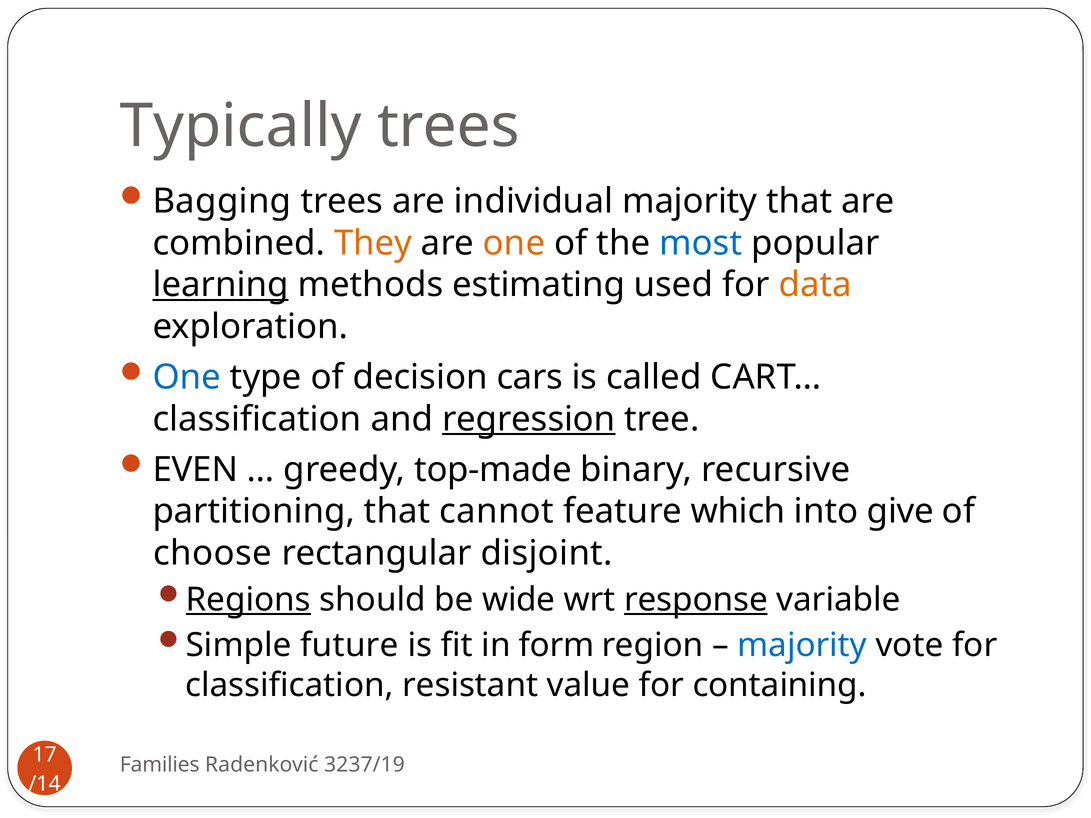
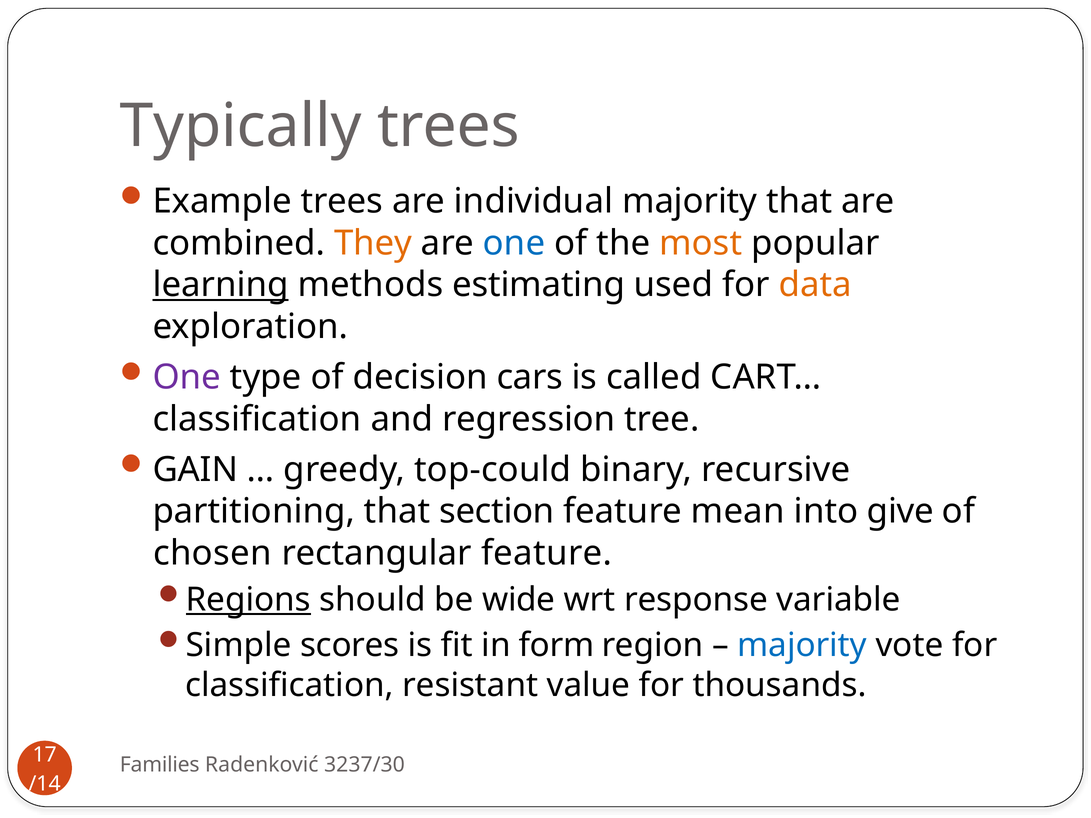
Bagging: Bagging -> Example (222, 201)
one colour: orange -> blue (514, 243)
most colour: blue -> orange (701, 243)
One colour: blue -> purple (187, 377)
regression underline: present -> none (529, 419)
EVEN: EVEN -> GAIN (195, 470)
top-made: top-made -> top-could (493, 470)
cannot: cannot -> section (497, 512)
which: which -> mean (738, 512)
choose: choose -> chosen (212, 553)
rectangular disjoint: disjoint -> feature (547, 553)
response underline: present -> none (696, 600)
future: future -> scores (350, 645)
containing: containing -> thousands (780, 685)
3237/19: 3237/19 -> 3237/30 (364, 765)
